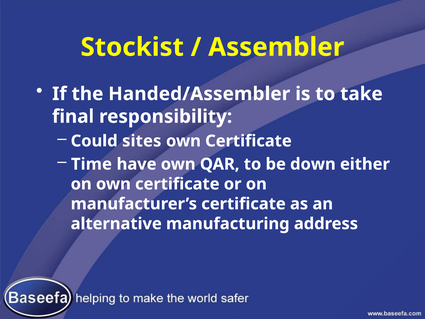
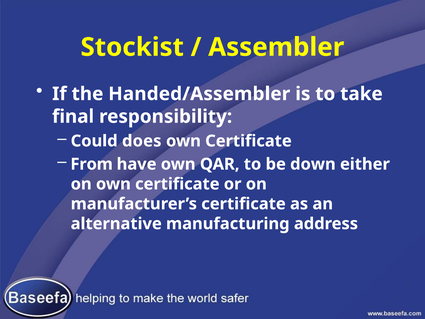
sites: sites -> does (142, 141)
Time: Time -> From (92, 164)
